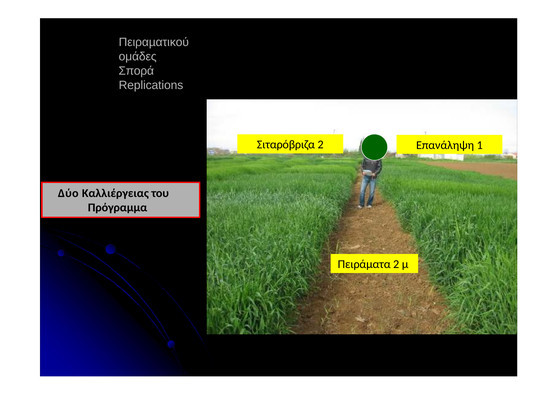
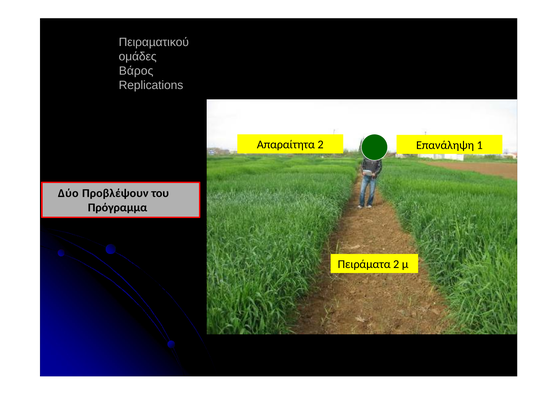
Σπορά: Σπορά -> Βάρος (136, 71)
Σιταρόβριζα: Σιταρόβριζα -> Απαραίτητα (286, 145)
Καλλιέργειας: Καλλιέργειας -> Προβλέψουν (115, 193)
